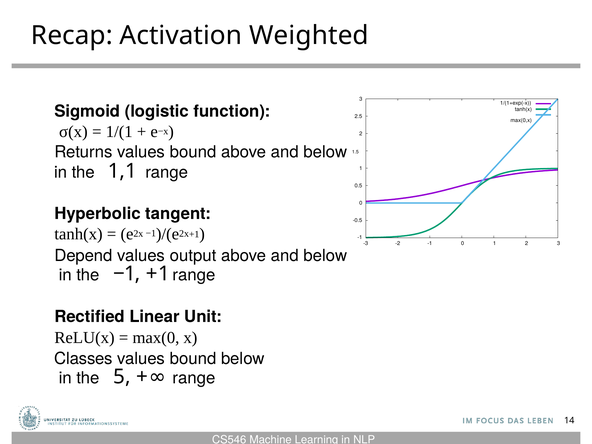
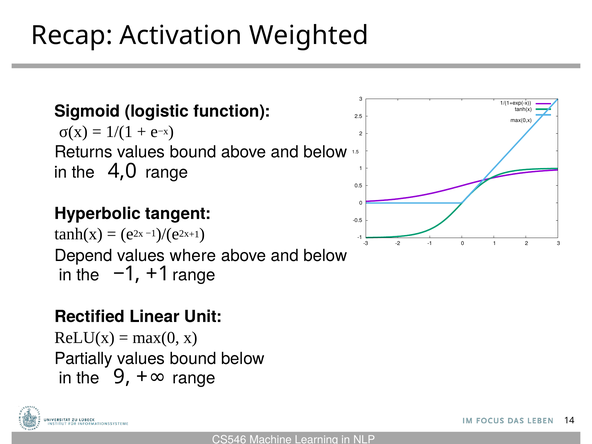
1,1: 1,1 -> 4,0 (122, 171)
output: output -> where (193, 256)
Classes: Classes -> Partially (83, 359)
5: 5 -> 9 (122, 377)
